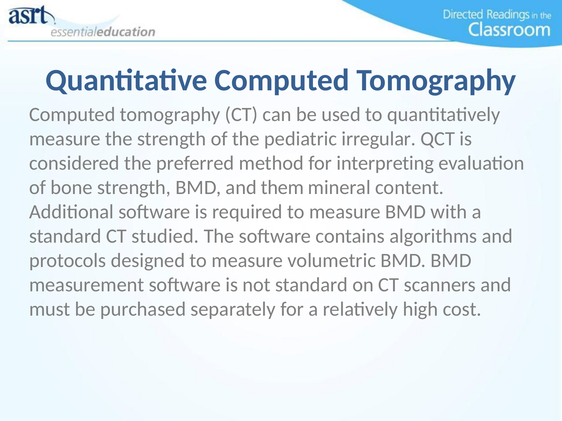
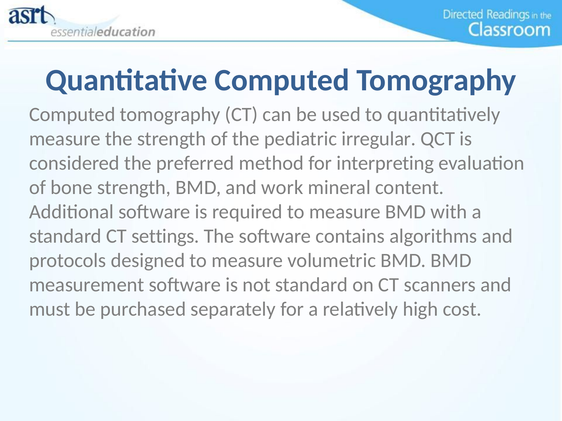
them: them -> work (282, 188)
studied: studied -> settings (165, 236)
